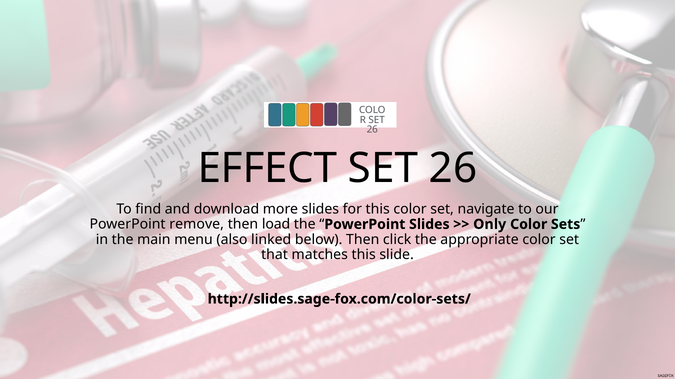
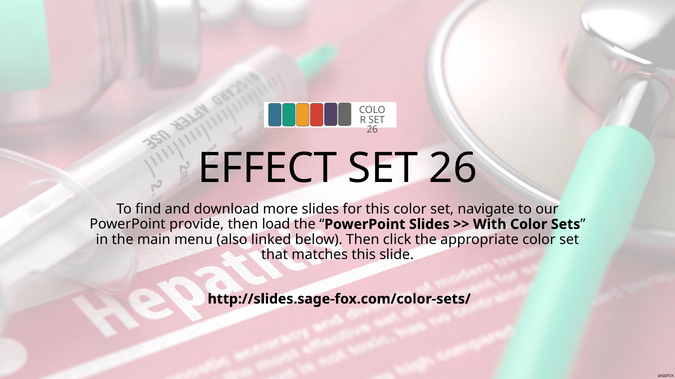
remove: remove -> provide (197, 225)
Only: Only -> With (490, 225)
